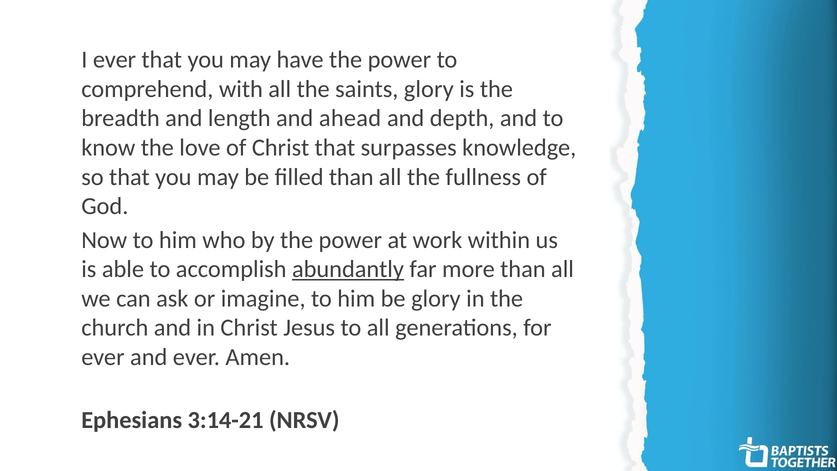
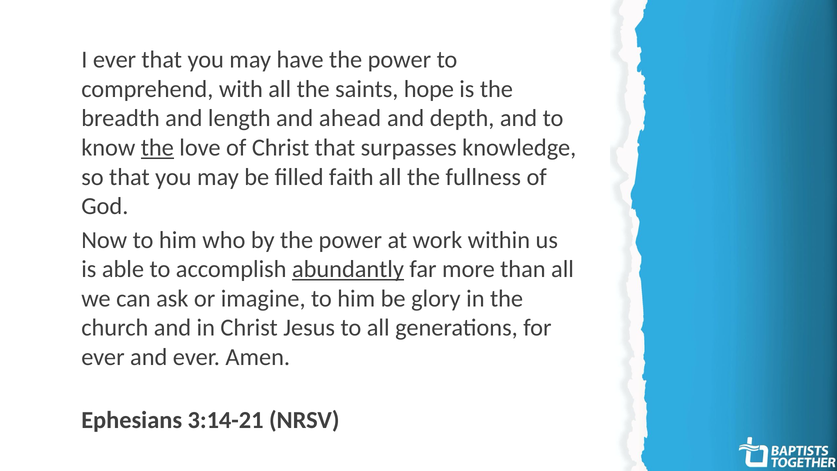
saints glory: glory -> hope (429, 89)
the underline: none -> present (157, 148)
filled than: than -> faith (351, 177)
